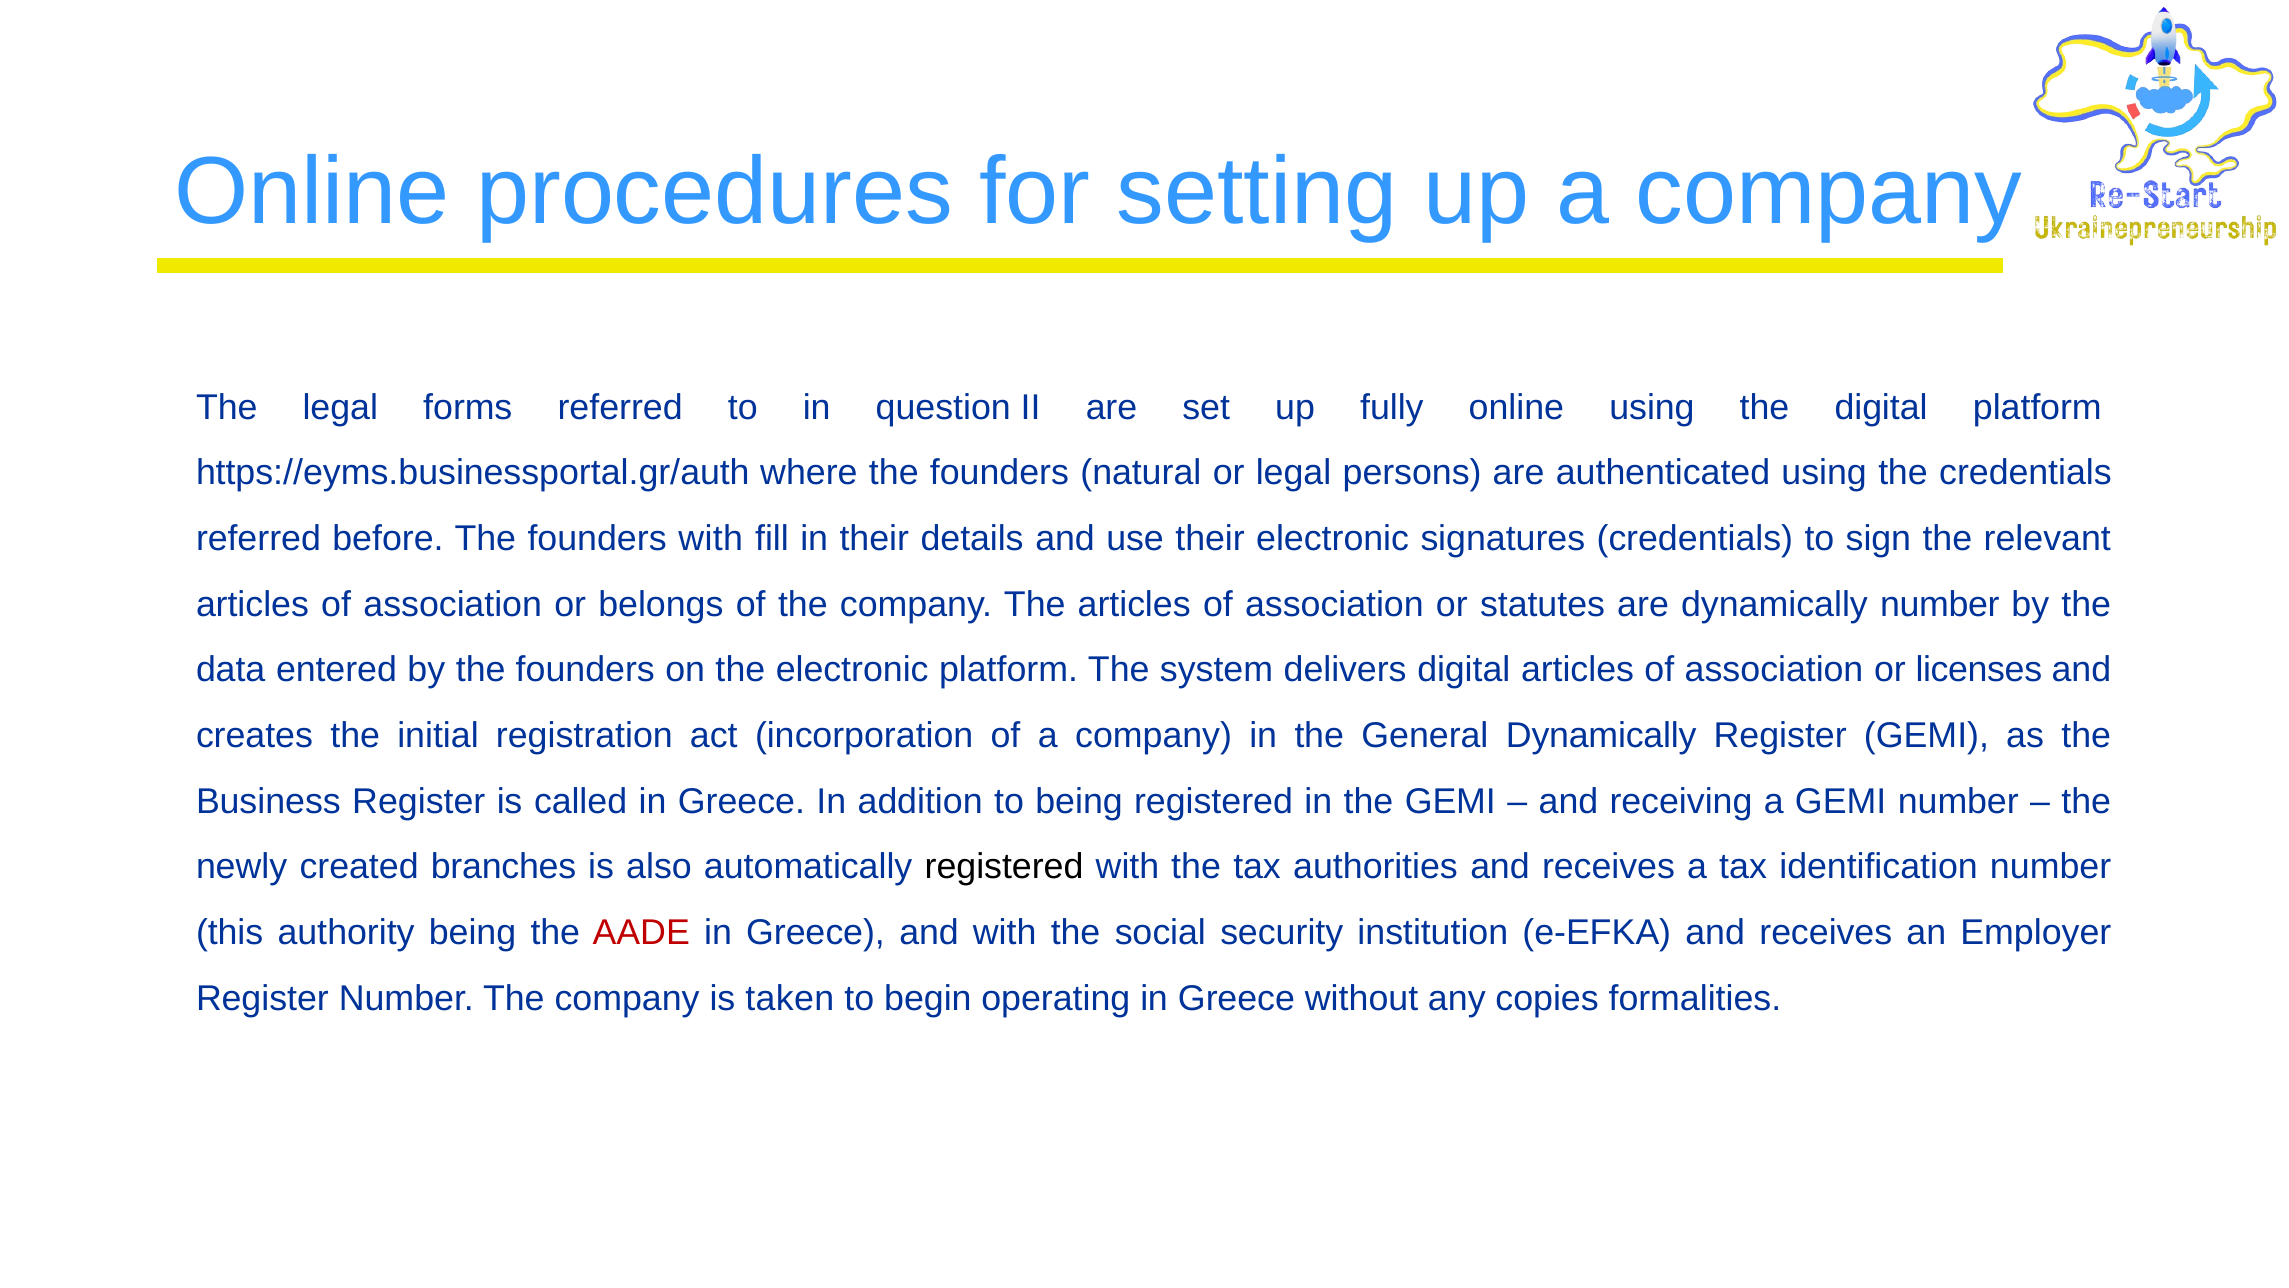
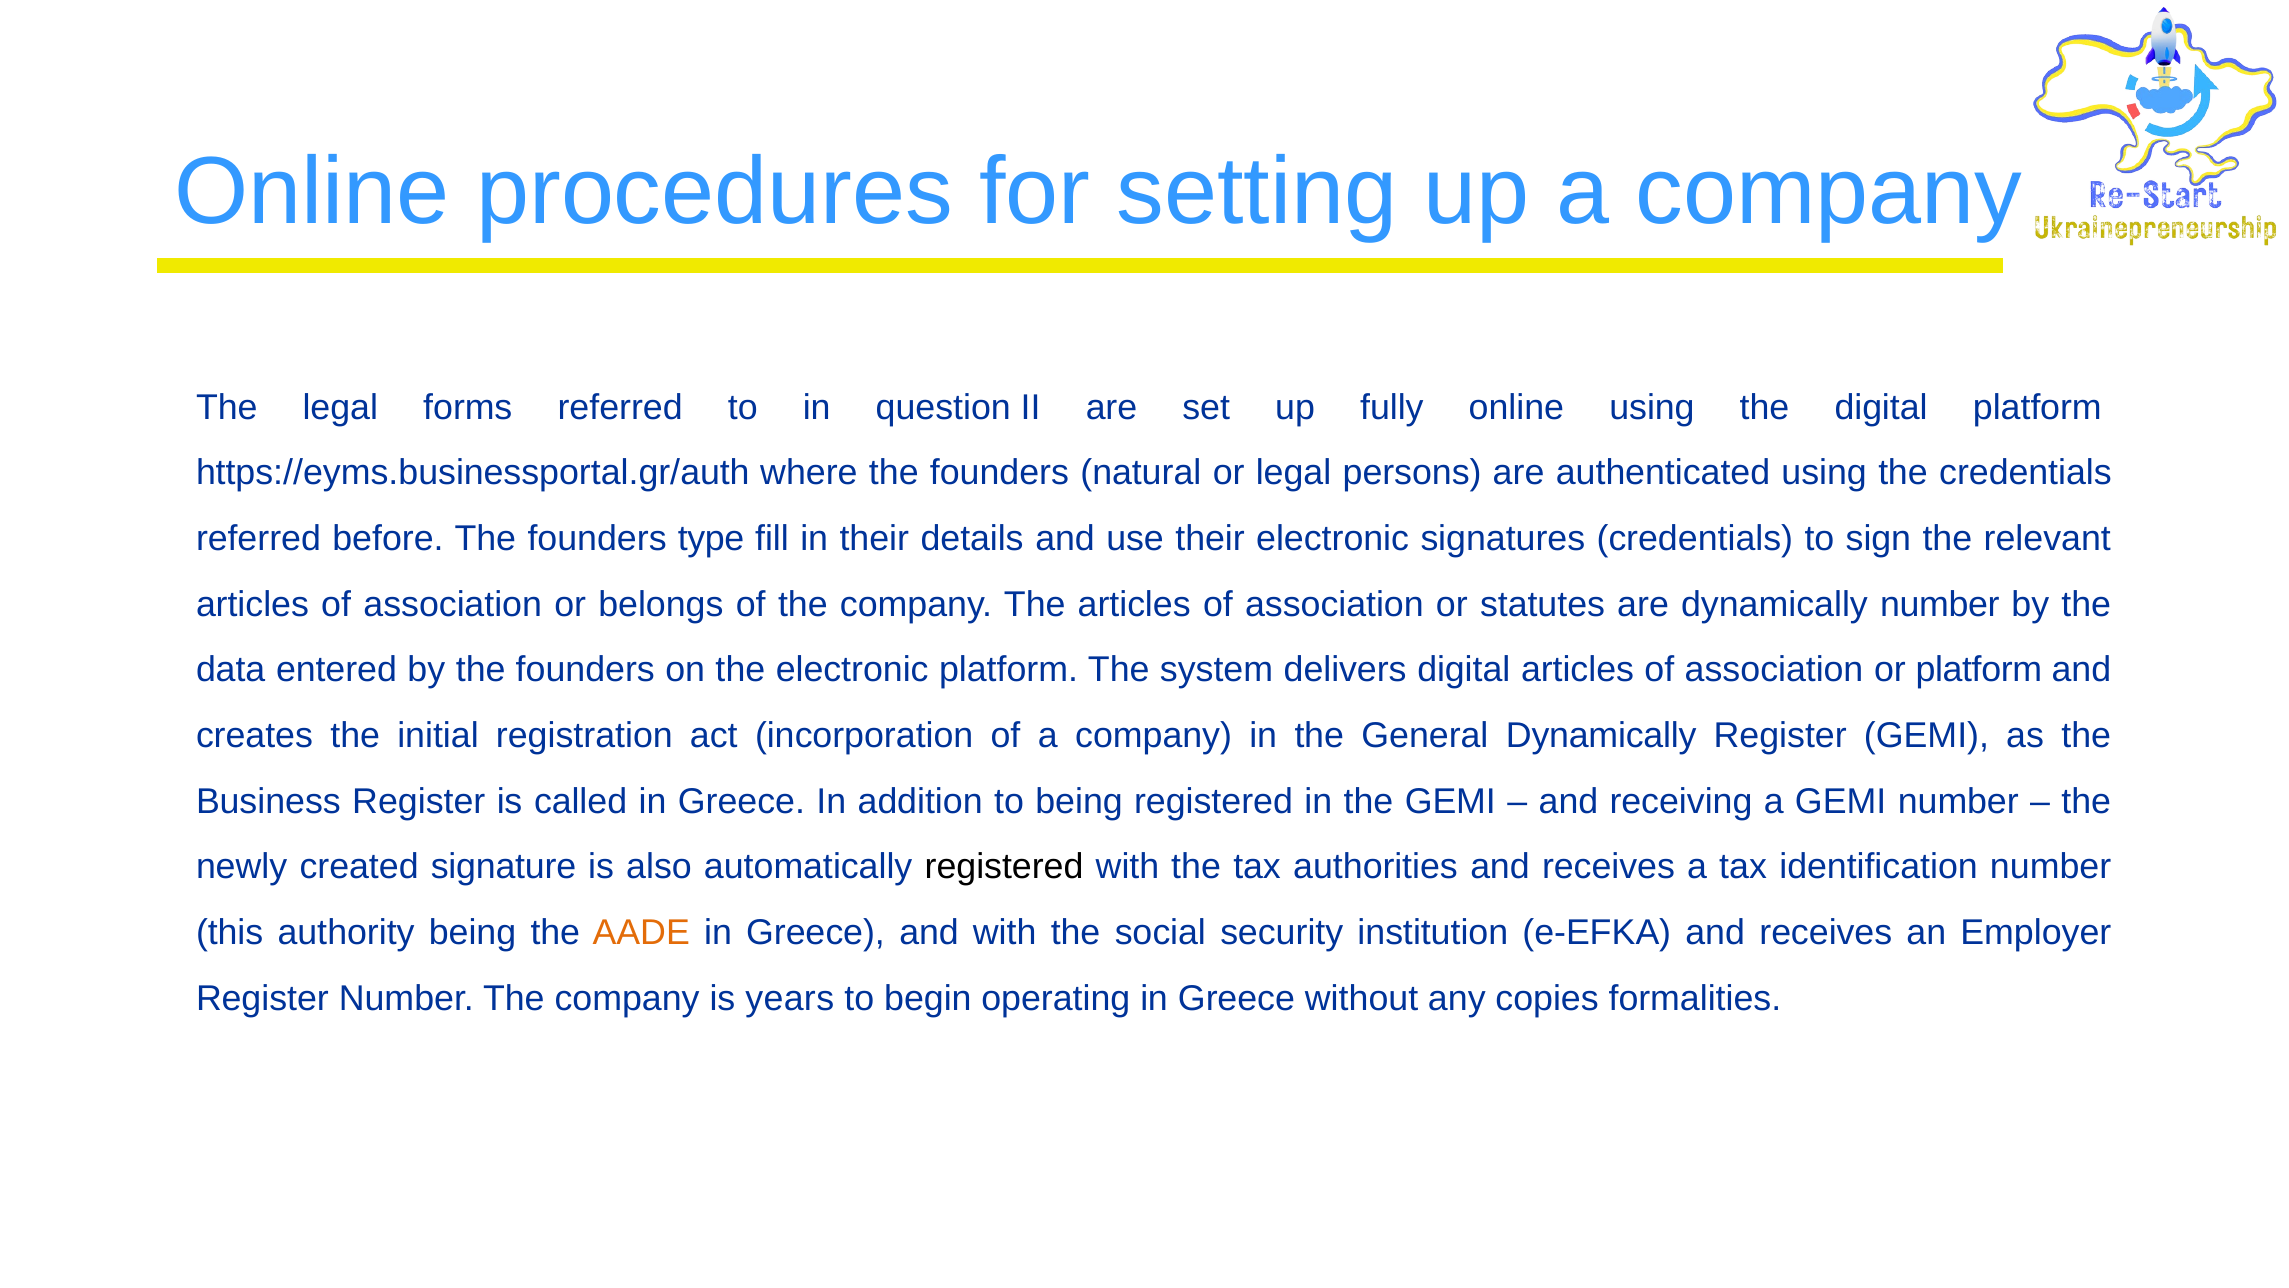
founders with: with -> type (711, 539)
or licenses: licenses -> platform (1979, 670)
branches: branches -> signature (503, 867)
AADE colour: red -> orange (641, 932)
taken: taken -> years (790, 998)
